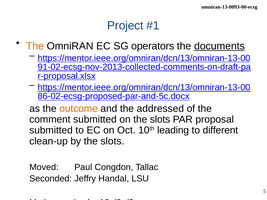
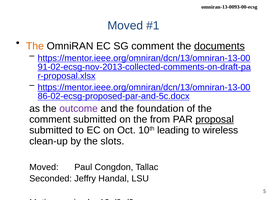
Project: Project -> Moved (125, 26)
SG operators: operators -> comment (153, 46)
outcome colour: orange -> purple (79, 109)
addressed: addressed -> foundation (160, 109)
on the slots: slots -> from (160, 120)
proposal underline: none -> present (215, 120)
different: different -> wireless (220, 130)
